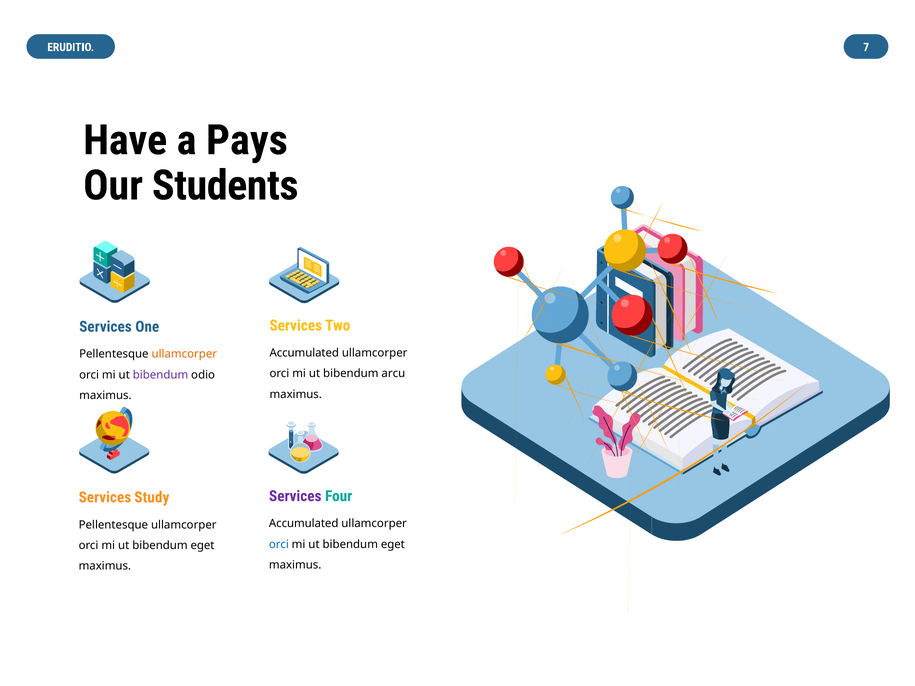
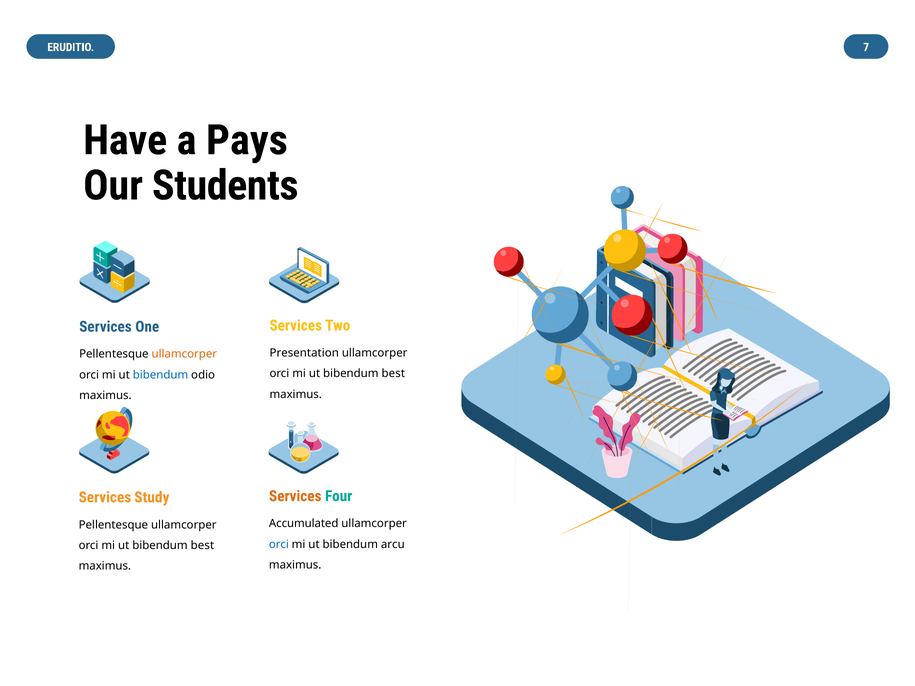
Accumulated: Accumulated -> Presentation (304, 353)
arcu: arcu -> best (393, 374)
bibendum colour: purple -> blue (161, 375)
Services colour: purple -> orange (295, 496)
eget: eget -> arcu (393, 544)
eget: eget -> best (202, 546)
